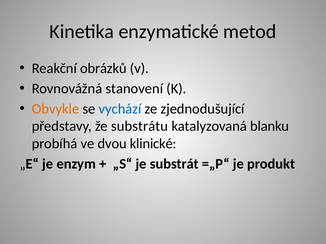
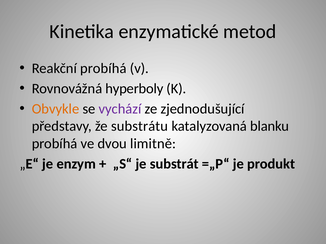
Reakční obrázků: obrázků -> probíhá (103, 68)
stanovení: stanovení -> hyperboly (134, 89)
vychází colour: blue -> purple (120, 109)
klinické: klinické -> limitně (153, 144)
